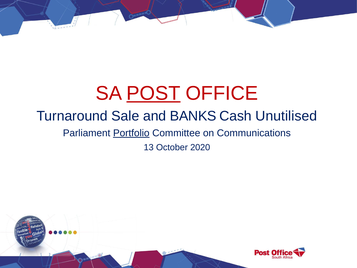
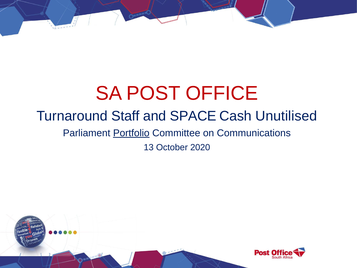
POST underline: present -> none (153, 93)
Sale: Sale -> Staff (125, 116)
BANKS: BANKS -> SPACE (193, 116)
